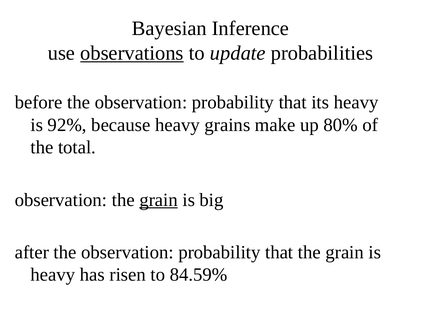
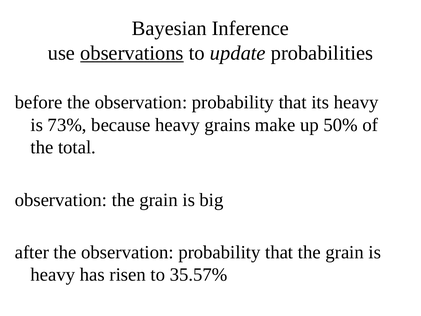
92%: 92% -> 73% (67, 125)
80%: 80% -> 50% (341, 125)
grain underline: present -> none (159, 200)
84.59%: 84.59% -> 35.57% (199, 275)
